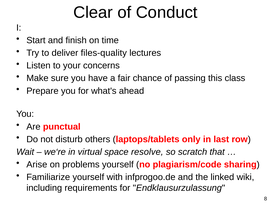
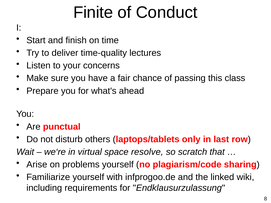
Clear: Clear -> Finite (93, 12)
files-quality: files-quality -> time-quality (104, 53)
